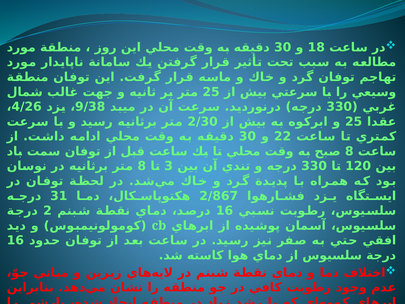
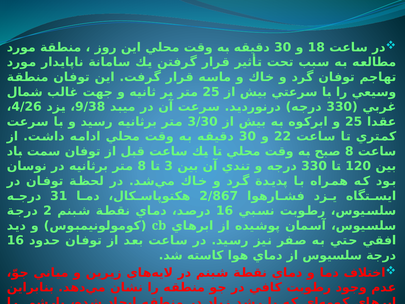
2/30: 2/30 -> 3/30 (203, 122)
